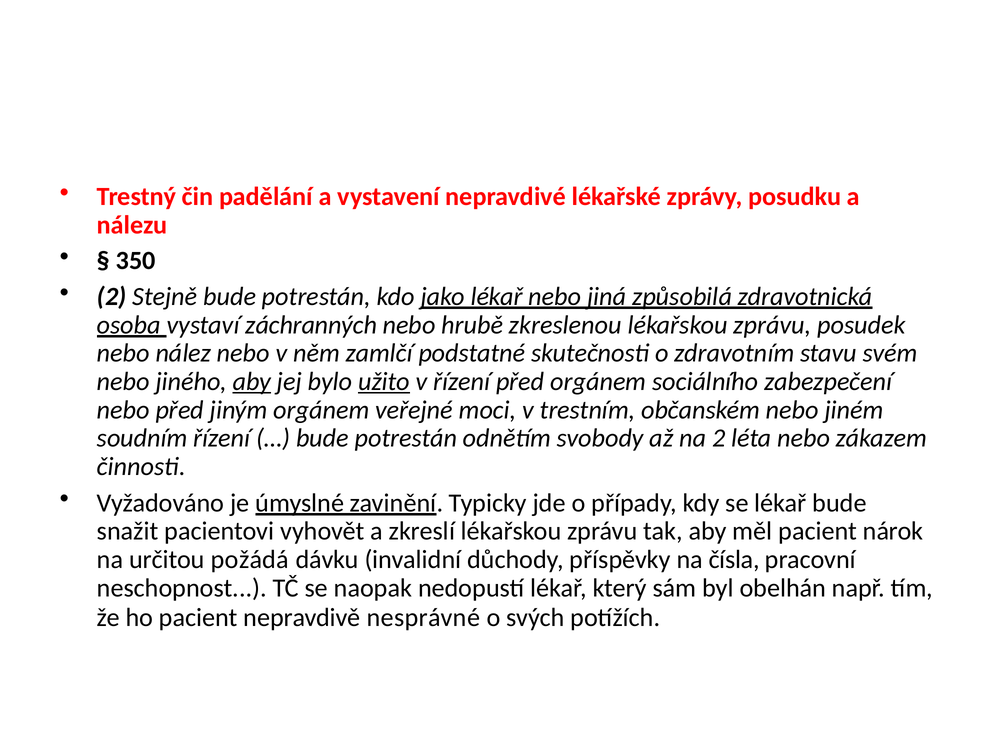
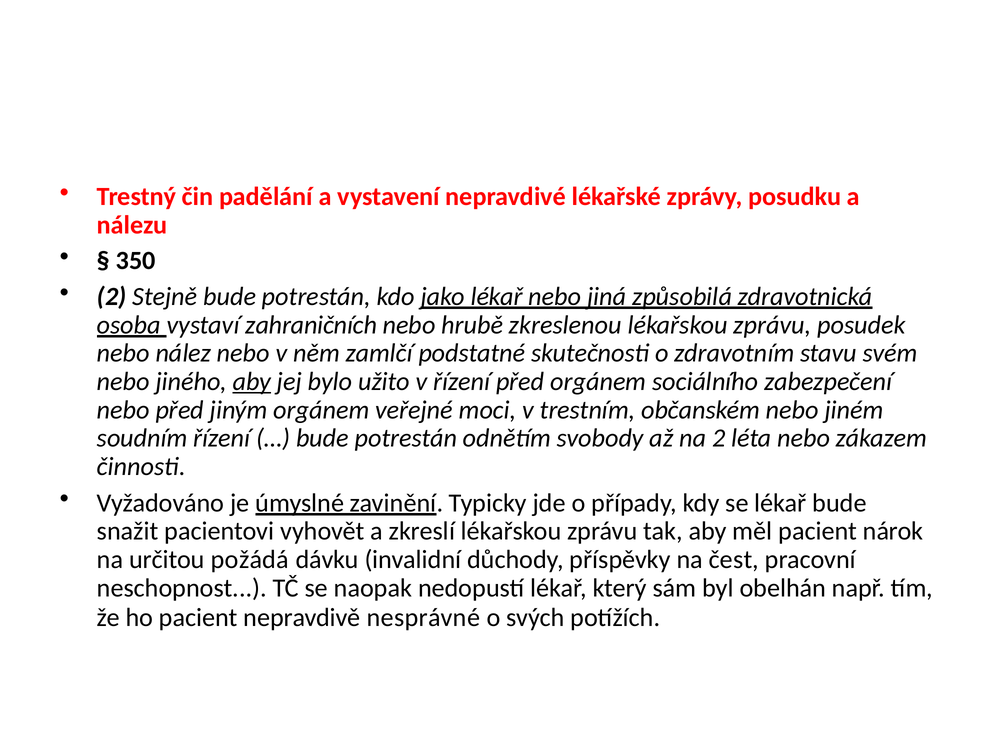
záchranných: záchranných -> zahraničních (311, 325)
užito underline: present -> none (384, 381)
čísla: čísla -> čest (734, 559)
